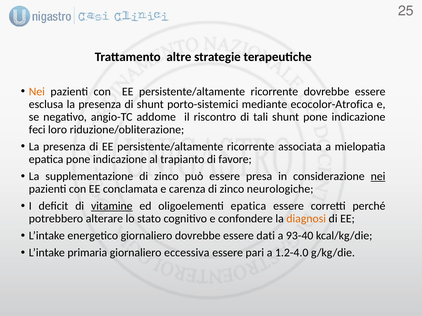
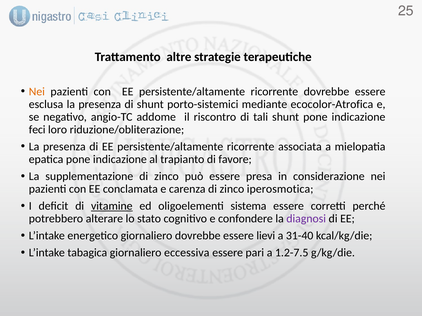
nei underline: present -> none (378, 177)
neurologiche: neurologiche -> iperosmotica (280, 189)
oligoelementi epatica: epatica -> sistema (249, 206)
diagnosi colour: orange -> purple (306, 219)
dati: dati -> lievi (266, 236)
93-40: 93-40 -> 31-40 (300, 236)
primaria: primaria -> tabagica (87, 253)
1.2-4.0: 1.2-4.0 -> 1.2-7.5 (292, 253)
